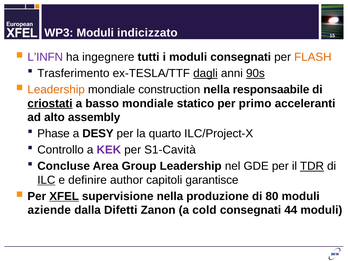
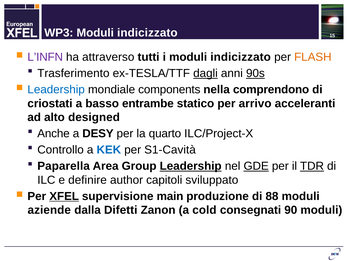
ingegnere: ingegnere -> attraverso (108, 57)
i moduli consegnati: consegnati -> indicizzato (241, 57)
Leadership colour: orange -> blue (56, 90)
construction: construction -> components (169, 90)
responsaabile: responsaabile -> comprendono (271, 90)
criostati underline: present -> none (50, 103)
basso mondiale: mondiale -> entrambe (148, 103)
primo: primo -> arrivo (255, 103)
assembly: assembly -> designed (94, 117)
Phase: Phase -> Anche (53, 134)
KEK colour: purple -> blue (109, 150)
Concluse: Concluse -> Paparella (64, 166)
Leadership underline: none -> present (191, 166)
GDE underline: none -> present (256, 166)
ILC underline: present -> none (46, 180)
garantisce: garantisce -> sviluppato (212, 180)
supervisione nella: nella -> main (170, 196)
80: 80 -> 88 (272, 196)
44: 44 -> 90 (291, 210)
